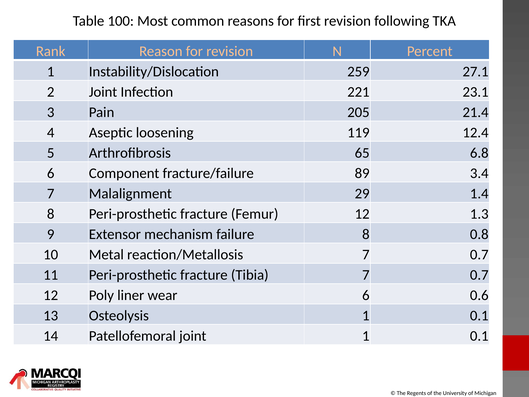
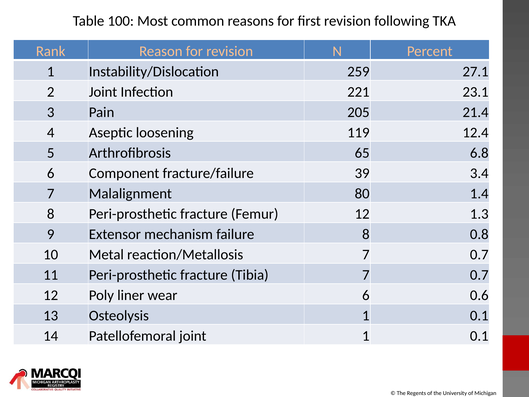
89: 89 -> 39 (362, 173)
29: 29 -> 80 (362, 193)
